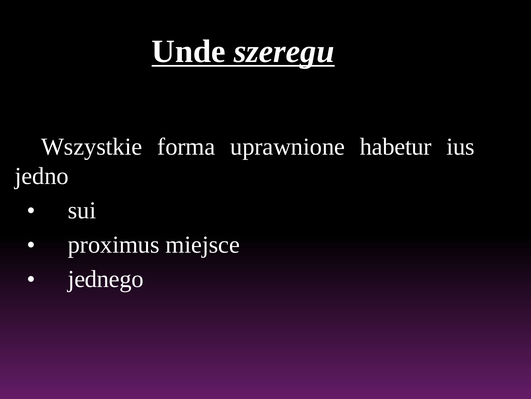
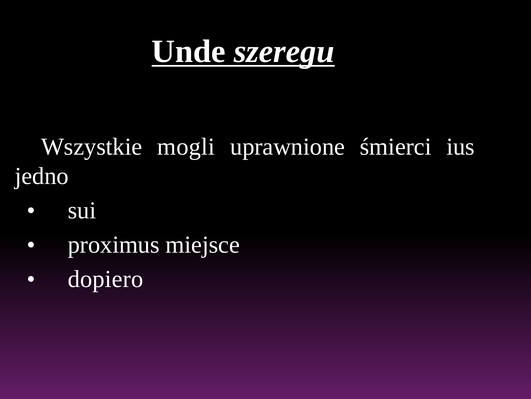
forma: forma -> mogli (186, 146)
habetur: habetur -> śmierci (396, 146)
jednego: jednego -> dopiero (106, 279)
